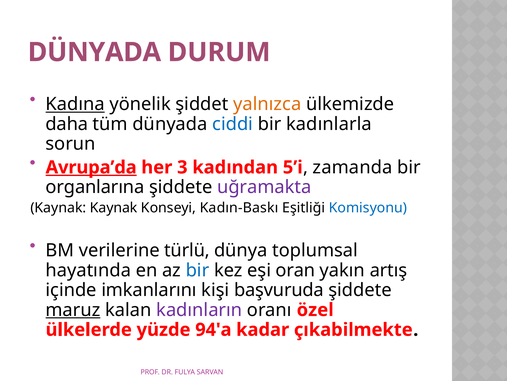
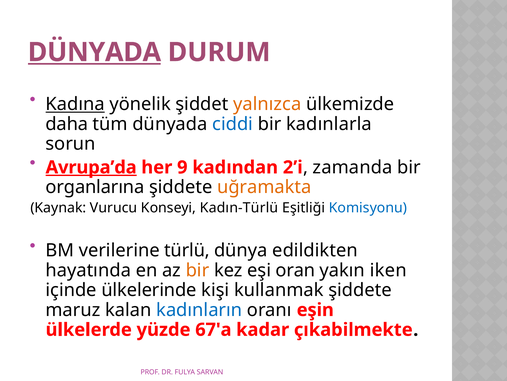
DÜNYADA underline: none -> present (94, 52)
3: 3 -> 9 (182, 167)
5’i: 5’i -> 2’i (293, 167)
uğramakta colour: purple -> orange (264, 187)
Kaynak Kaynak: Kaynak -> Vurucu (114, 208)
Kadın-Baskı: Kadın-Baskı -> Kadın-Türlü (239, 208)
toplumsal: toplumsal -> edildikten (315, 250)
bir colour: blue -> orange (198, 270)
artış: artış -> iken (388, 270)
imkanlarını: imkanlarını -> ülkelerinde (149, 290)
başvuruda: başvuruda -> kullanmak (279, 290)
maruz underline: present -> none (73, 309)
kadınların colour: purple -> blue (199, 309)
özel: özel -> eşin (315, 309)
94'a: 94'a -> 67'a (213, 329)
